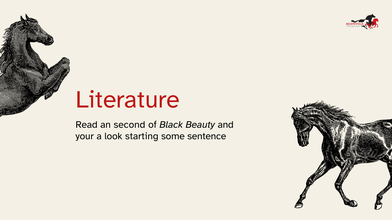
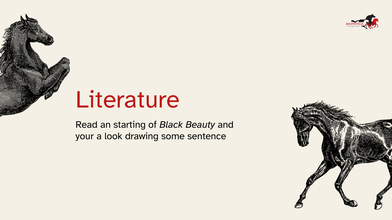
second: second -> starting (130, 125)
starting: starting -> drawing (142, 137)
